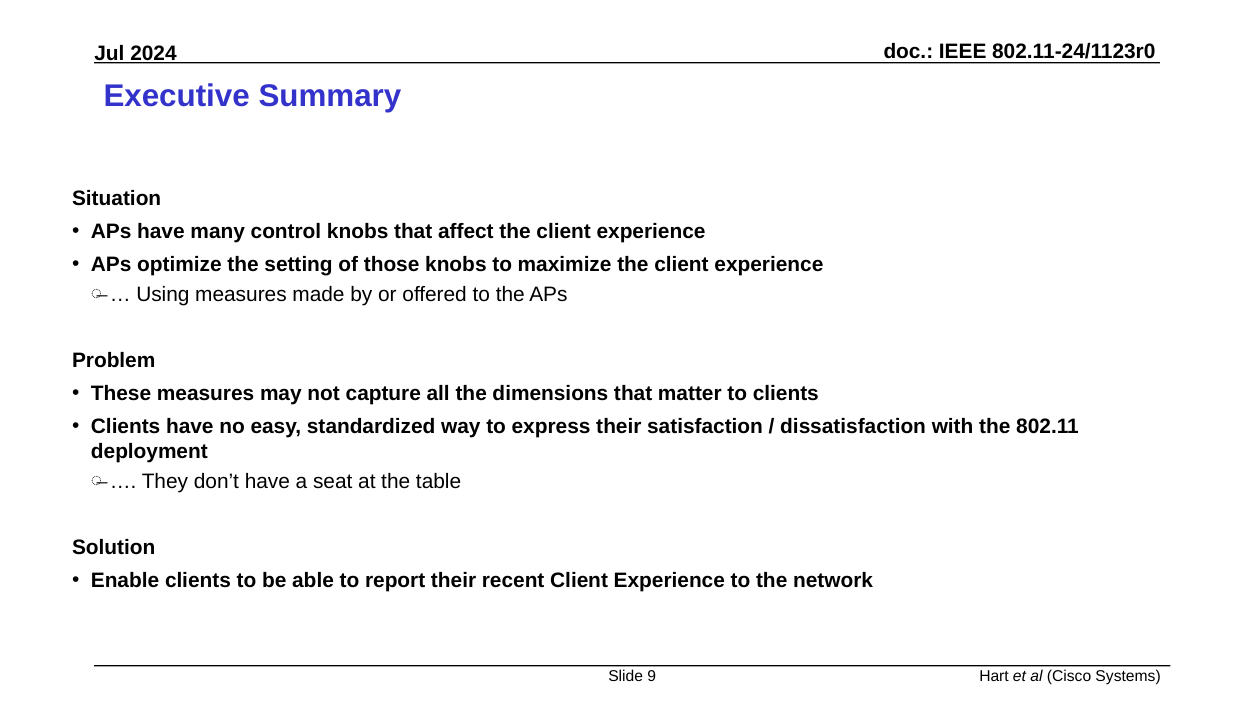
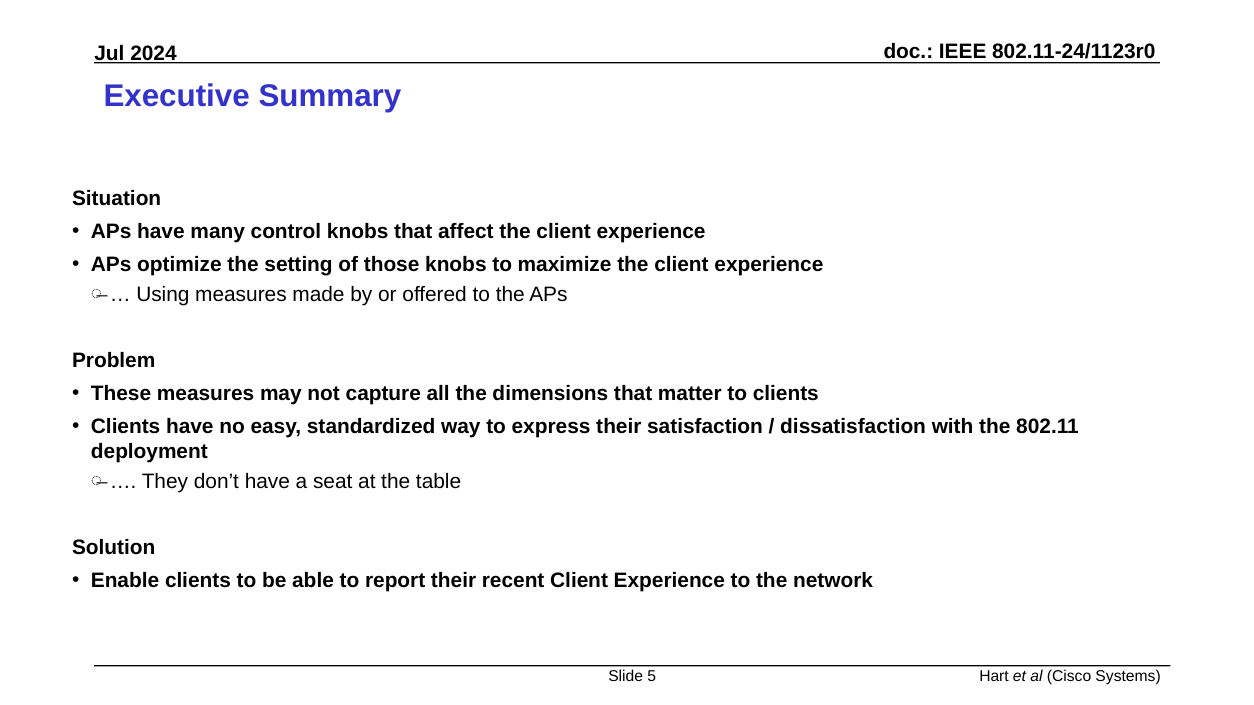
9: 9 -> 5 (652, 677)
